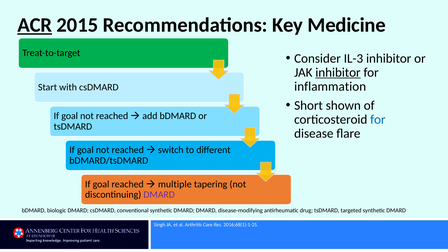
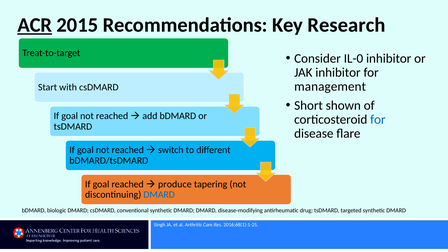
Medicine: Medicine -> Research (347, 25)
IL-3: IL-3 -> IL-0 (353, 58)
inhibitor underline: present -> none (338, 72)
inflammation: inflammation -> management (330, 87)
multiple: multiple -> produce (175, 184)
DMARD colour: purple -> blue (159, 195)
